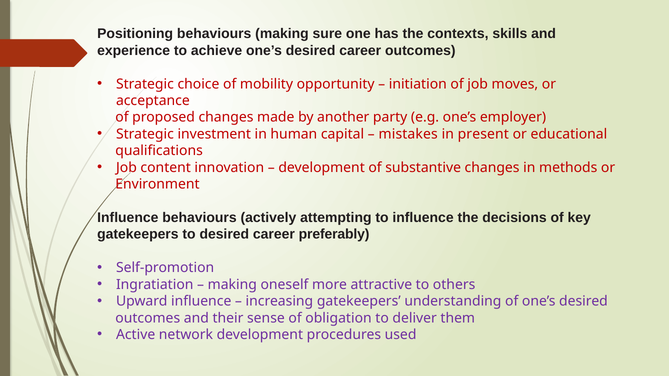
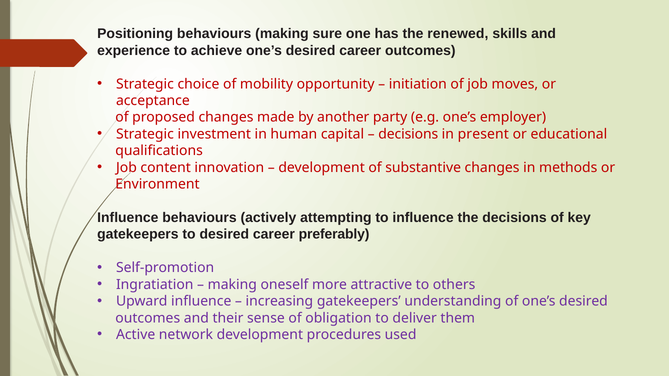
contexts: contexts -> renewed (458, 34)
mistakes: mistakes -> decisions (408, 134)
